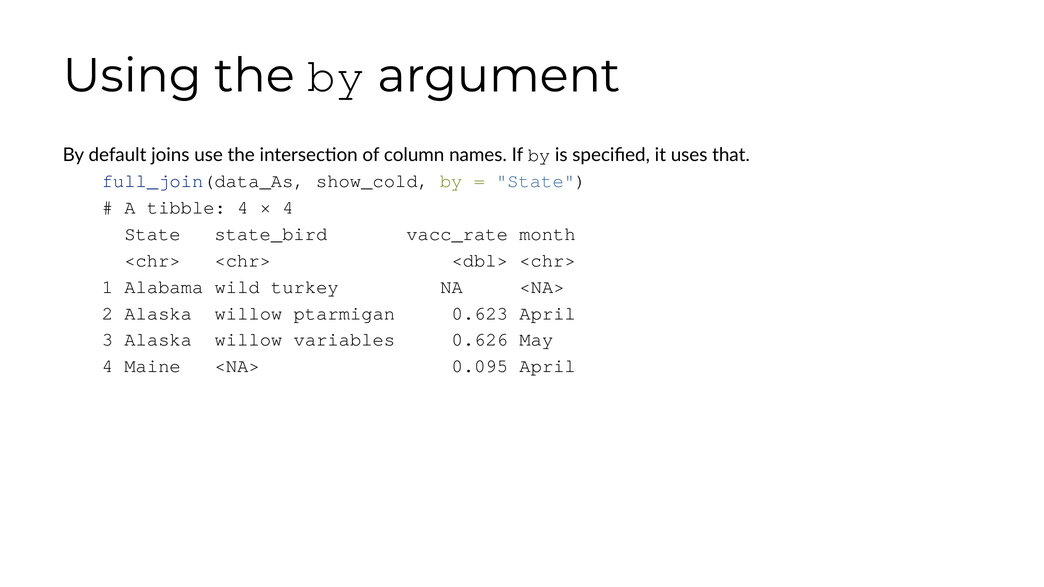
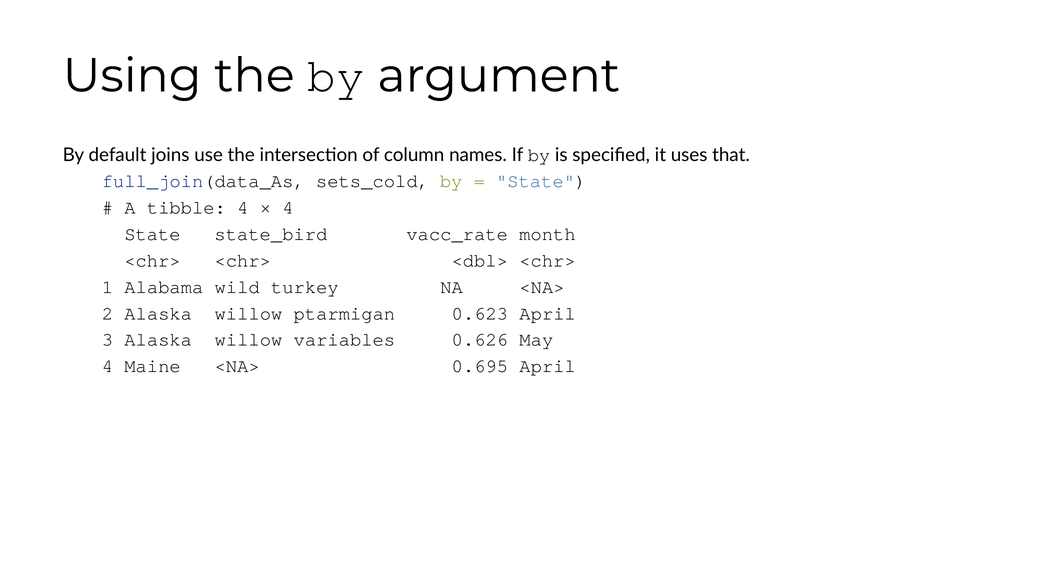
show_cold: show_cold -> sets_cold (372, 181)
0.095: 0.095 -> 0.695 (480, 366)
